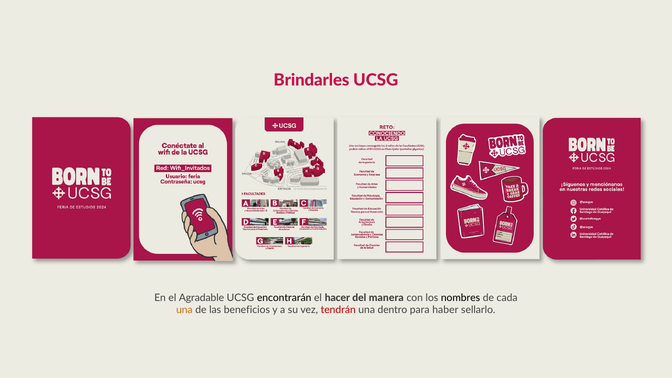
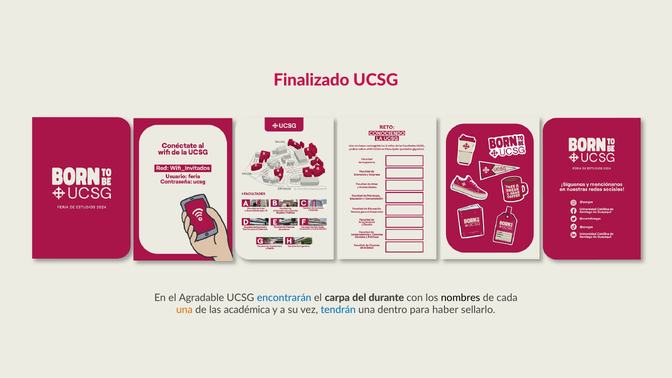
Brindarles: Brindarles -> Finalizado (311, 80)
encontrarán colour: black -> blue (284, 298)
hacer: hacer -> carpa (337, 298)
manera: manera -> durante (386, 298)
beneficios: beneficios -> académica (247, 310)
tendrán colour: red -> blue (338, 310)
